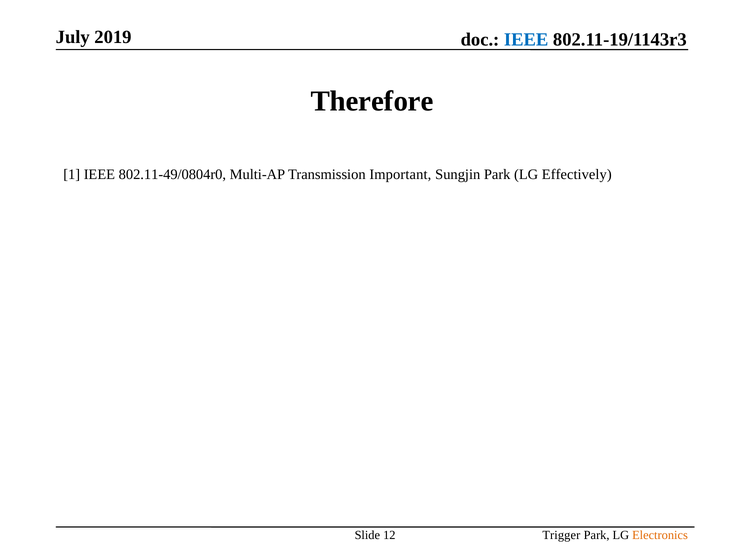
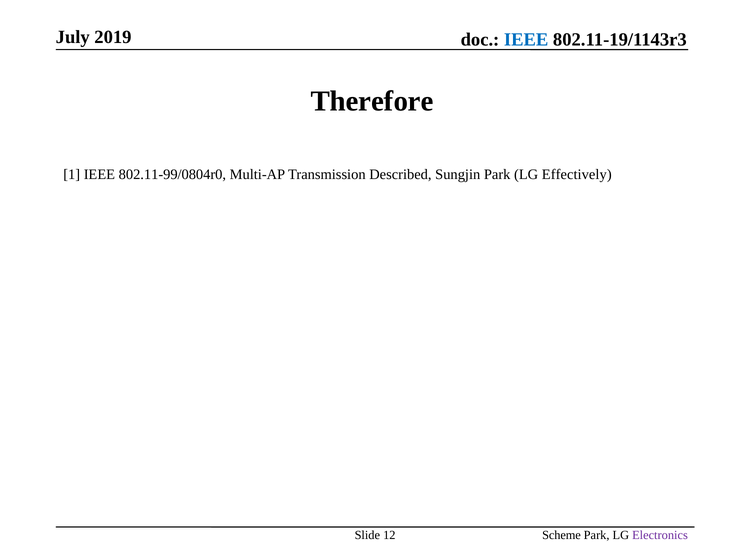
802.11-49/0804r0: 802.11-49/0804r0 -> 802.11-99/0804r0 (172, 175)
Important: Important -> Described (400, 175)
Trigger: Trigger -> Scheme (561, 535)
Electronics colour: orange -> purple (660, 535)
